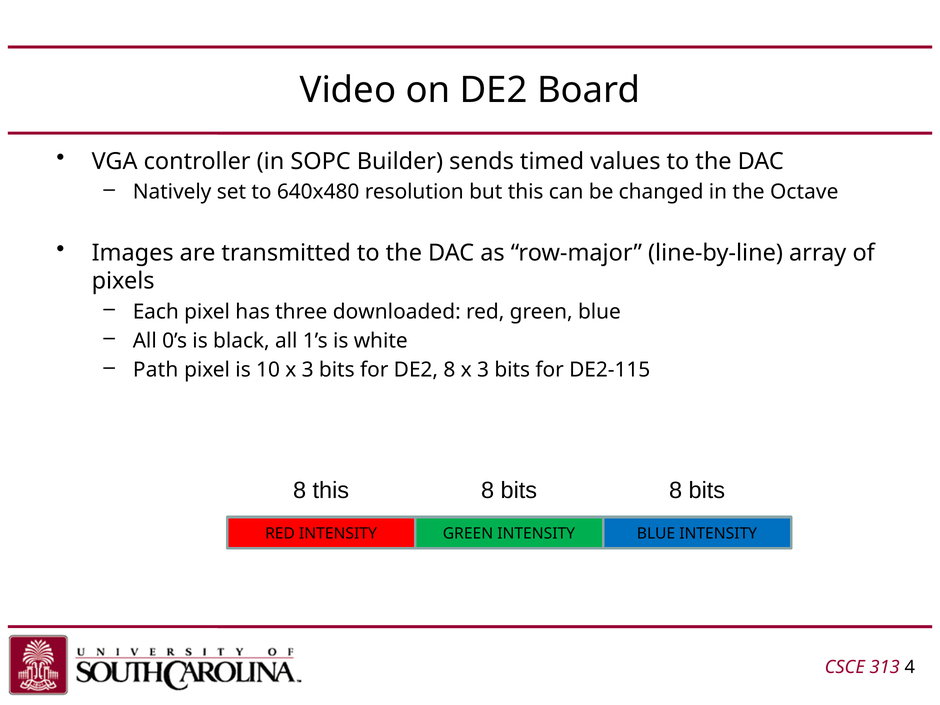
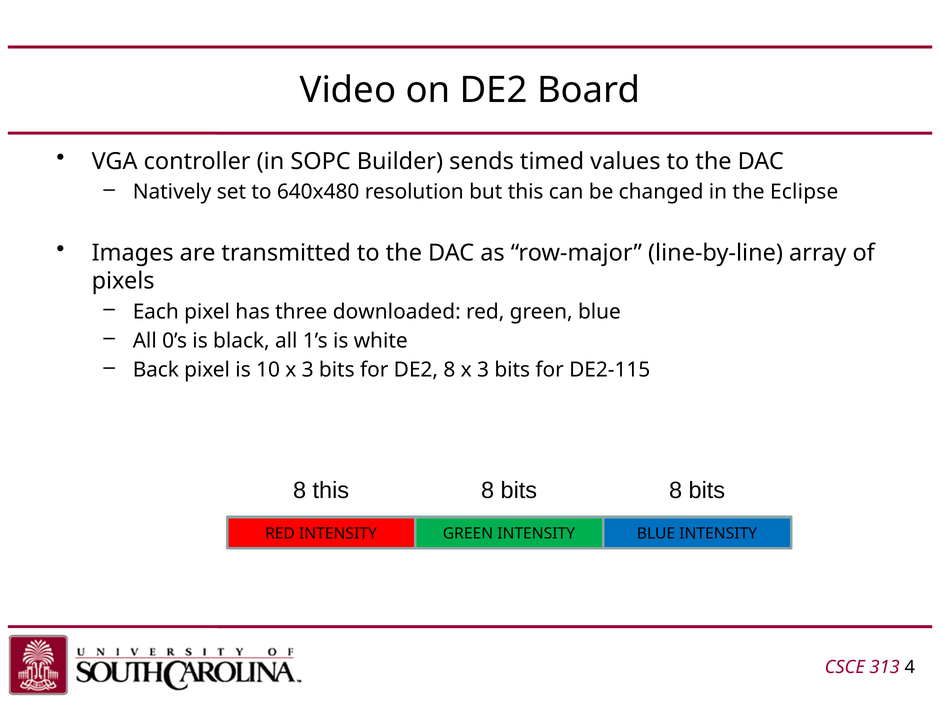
Octave: Octave -> Eclipse (804, 192)
Path: Path -> Back (156, 370)
